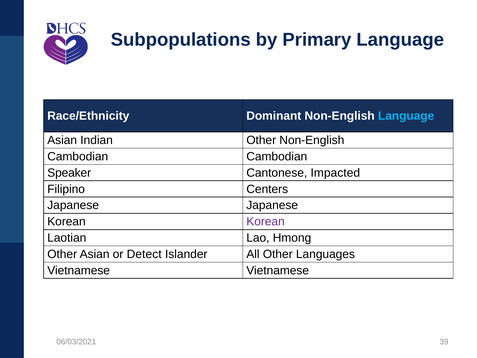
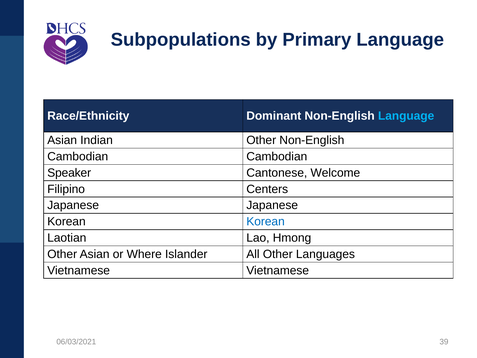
Impacted: Impacted -> Welcome (335, 173)
Korean colour: purple -> blue (266, 221)
Detect: Detect -> Where (144, 254)
